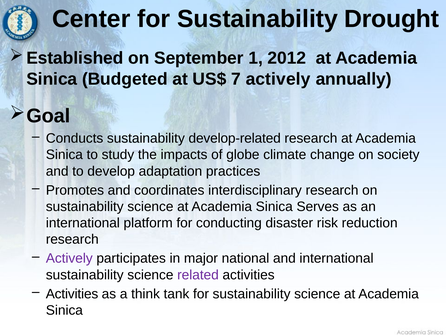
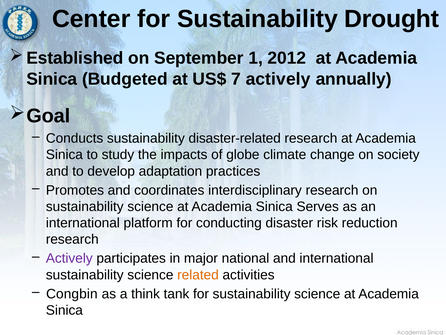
develop-related: develop-related -> disaster-related (235, 138)
related colour: purple -> orange (198, 274)
Activities: Activities -> Congbin (72, 294)
